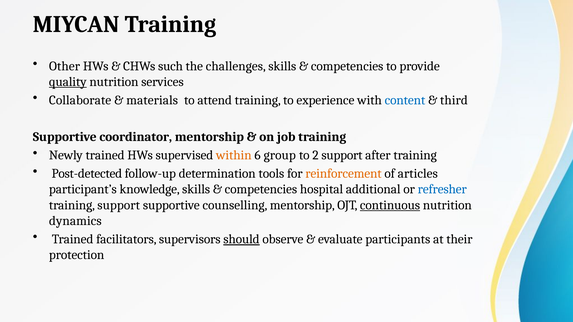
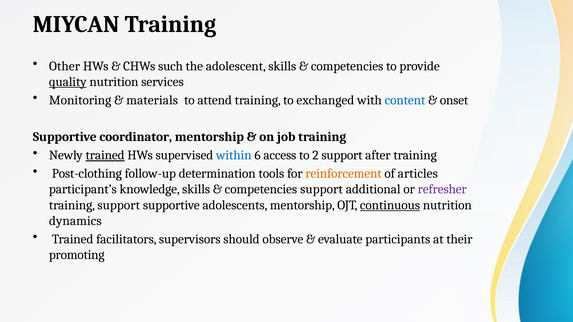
challenges: challenges -> adolescent (236, 66)
Collaborate: Collaborate -> Monitoring (80, 100)
experience: experience -> exchanged (325, 100)
third: third -> onset (454, 100)
trained underline: none -> present (105, 155)
within colour: orange -> blue (234, 155)
group: group -> access (280, 155)
Post-detected: Post-detected -> Post-clothing (87, 174)
competencies hospital: hospital -> support (321, 189)
refresher colour: blue -> purple (442, 189)
counselling: counselling -> adolescents (235, 205)
should underline: present -> none (241, 239)
protection: protection -> promoting (77, 255)
